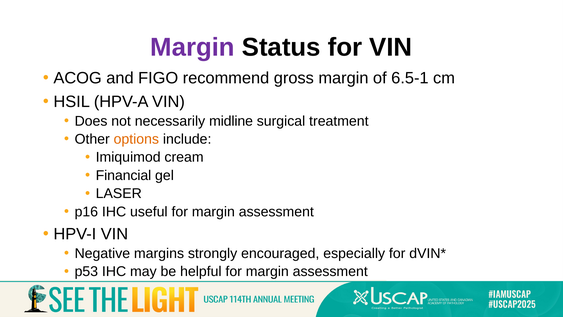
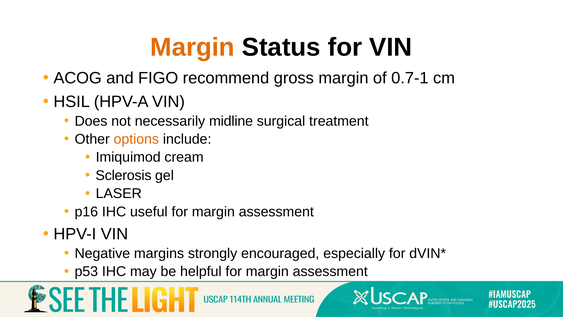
Margin colour: purple -> orange (192, 47)
6.5-1: 6.5-1 -> 0.7-1 (410, 78)
Financial: Financial -> Sclerosis (124, 175)
